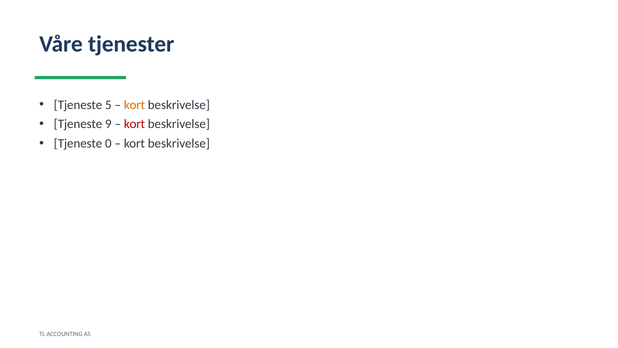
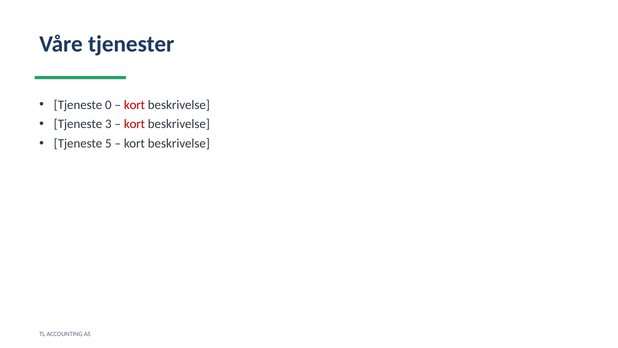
5: 5 -> 0 (108, 105)
kort colour: orange -> red (134, 105)
9: 9 -> 3 (108, 124)
0: 0 -> 5 (108, 143)
